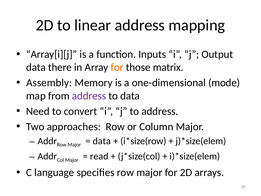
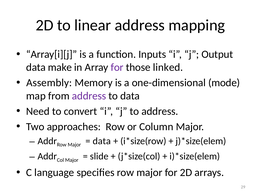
there: there -> make (60, 67)
for colour: orange -> purple (117, 67)
matrix: matrix -> linked (168, 67)
read: read -> slide (99, 156)
